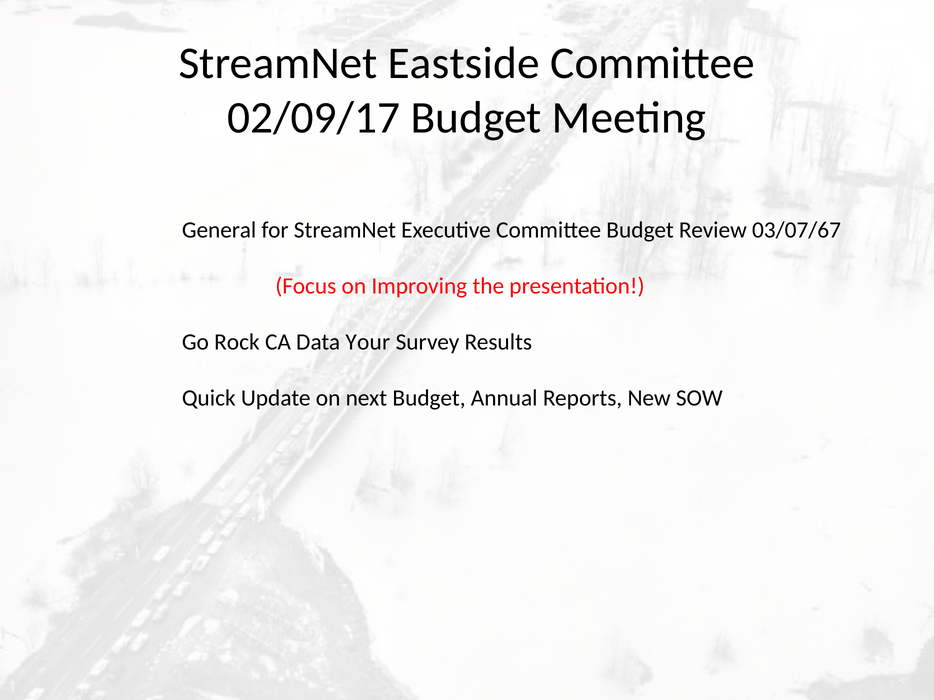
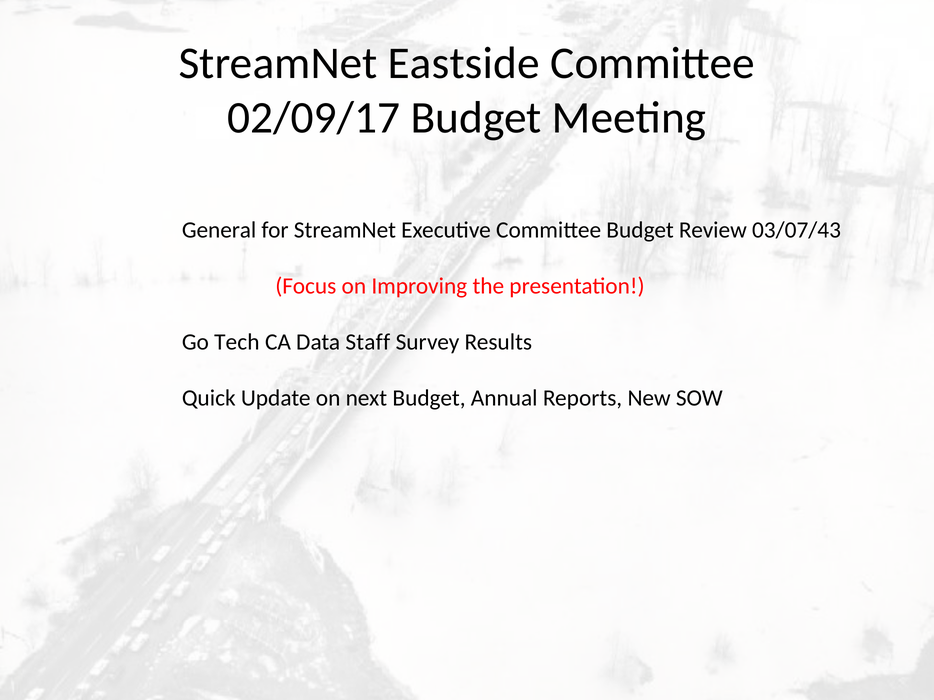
03/07/67: 03/07/67 -> 03/07/43 (797, 230)
Rock: Rock -> Tech (237, 342)
Your: Your -> Staff (368, 342)
